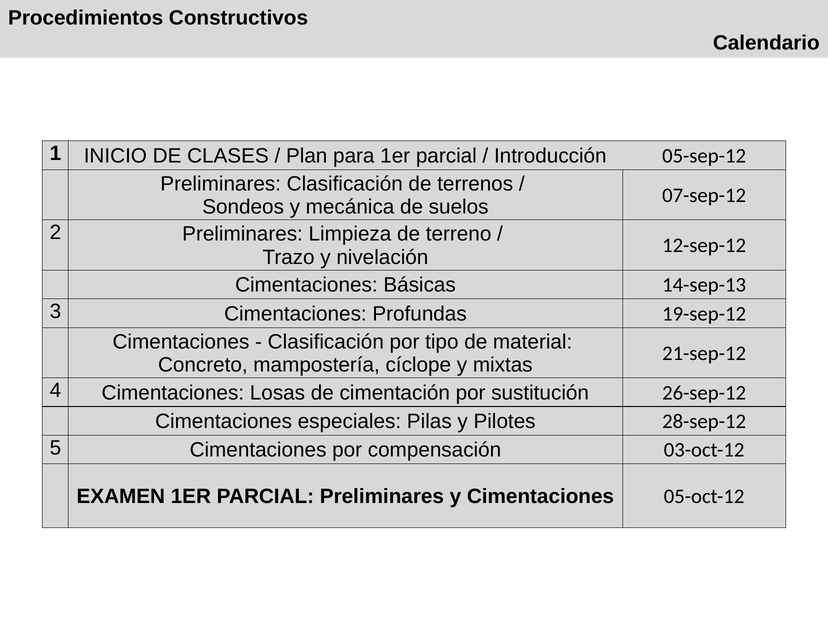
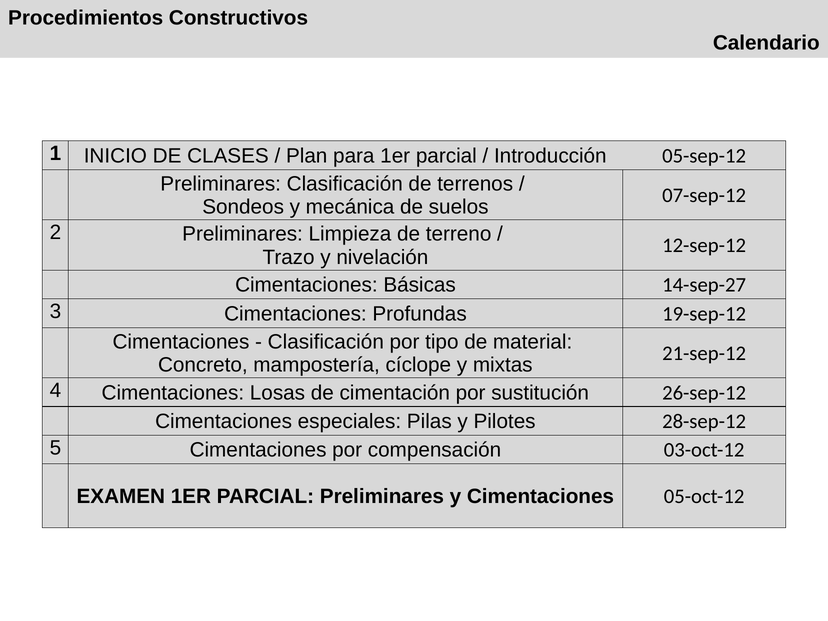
14-sep-13: 14-sep-13 -> 14-sep-27 (704, 285)
